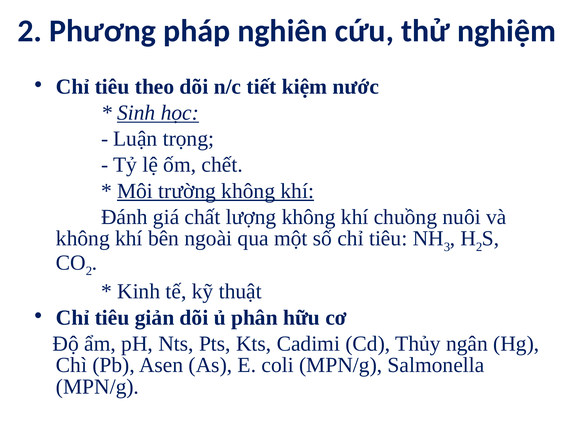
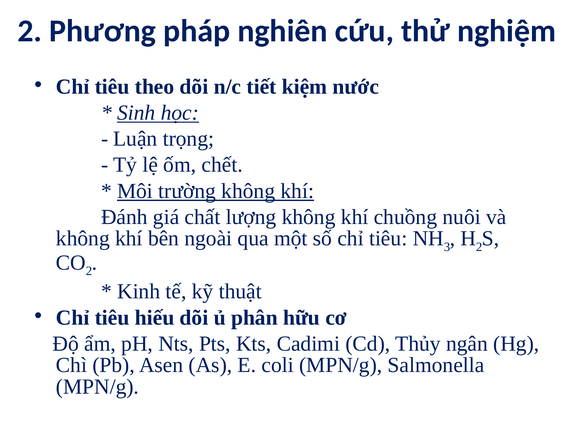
giản: giản -> hiếu (155, 318)
